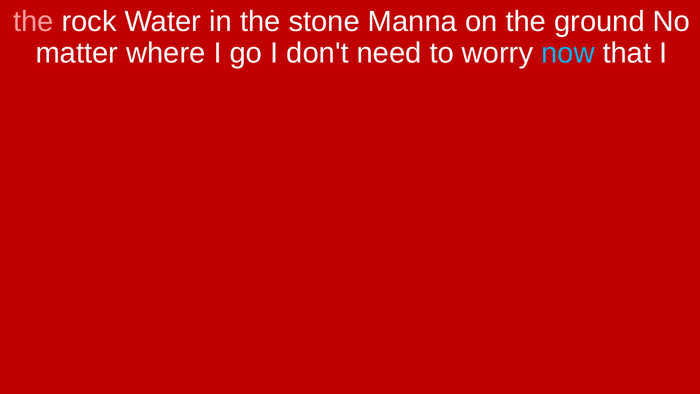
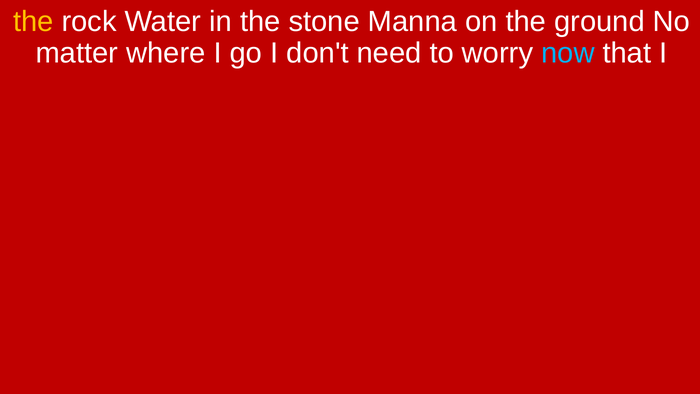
the colour: pink -> yellow (33, 22)
